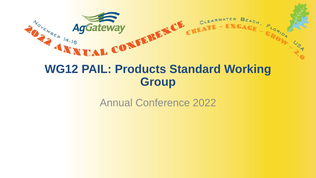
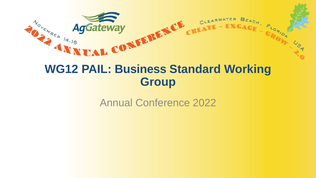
Products: Products -> Business (141, 69)
